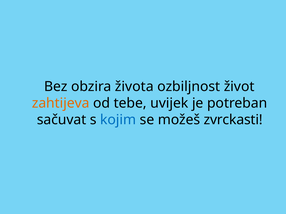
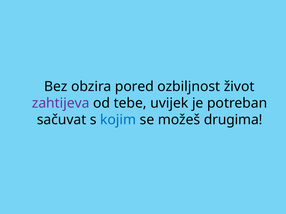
života: života -> pored (134, 87)
zahtijeva colour: orange -> purple (61, 103)
zvrckasti: zvrckasti -> drugima (233, 120)
